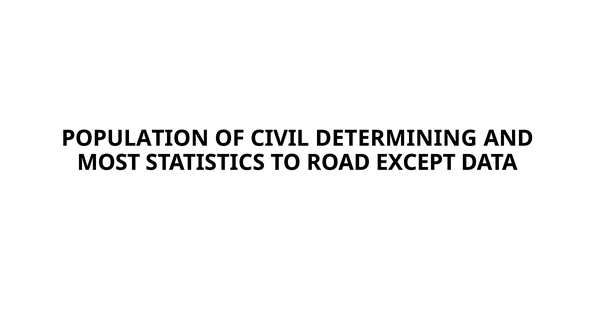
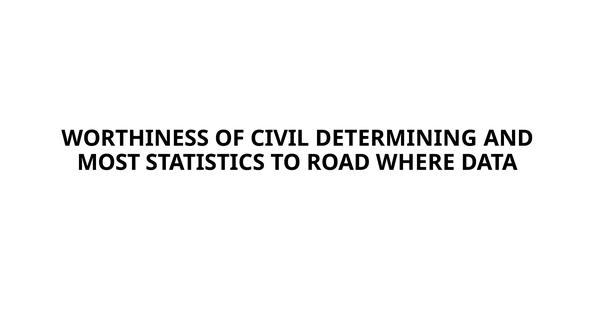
POPULATION: POPULATION -> WORTHINESS (135, 138)
EXCEPT: EXCEPT -> WHERE (415, 162)
